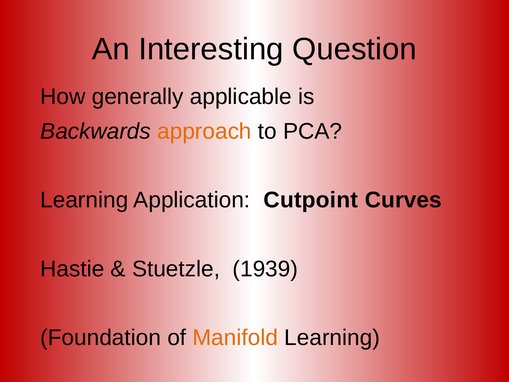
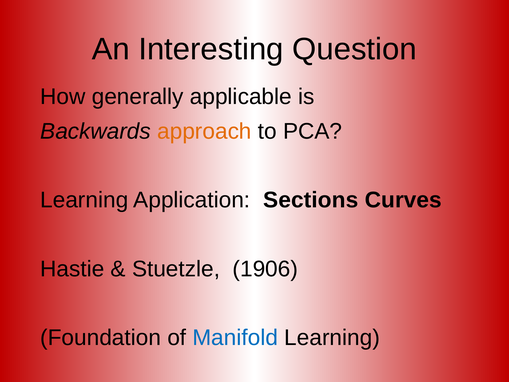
Cutpoint: Cutpoint -> Sections (311, 200)
1939: 1939 -> 1906 (265, 269)
Manifold colour: orange -> blue (235, 337)
